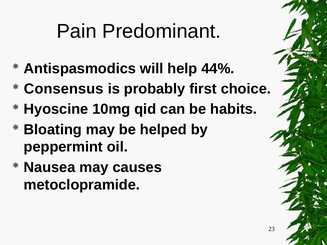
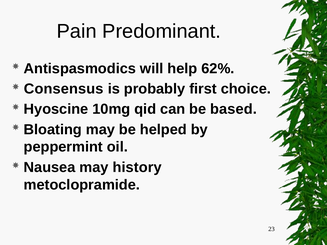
44%: 44% -> 62% (218, 69)
habits: habits -> based (234, 109)
causes: causes -> history (137, 167)
